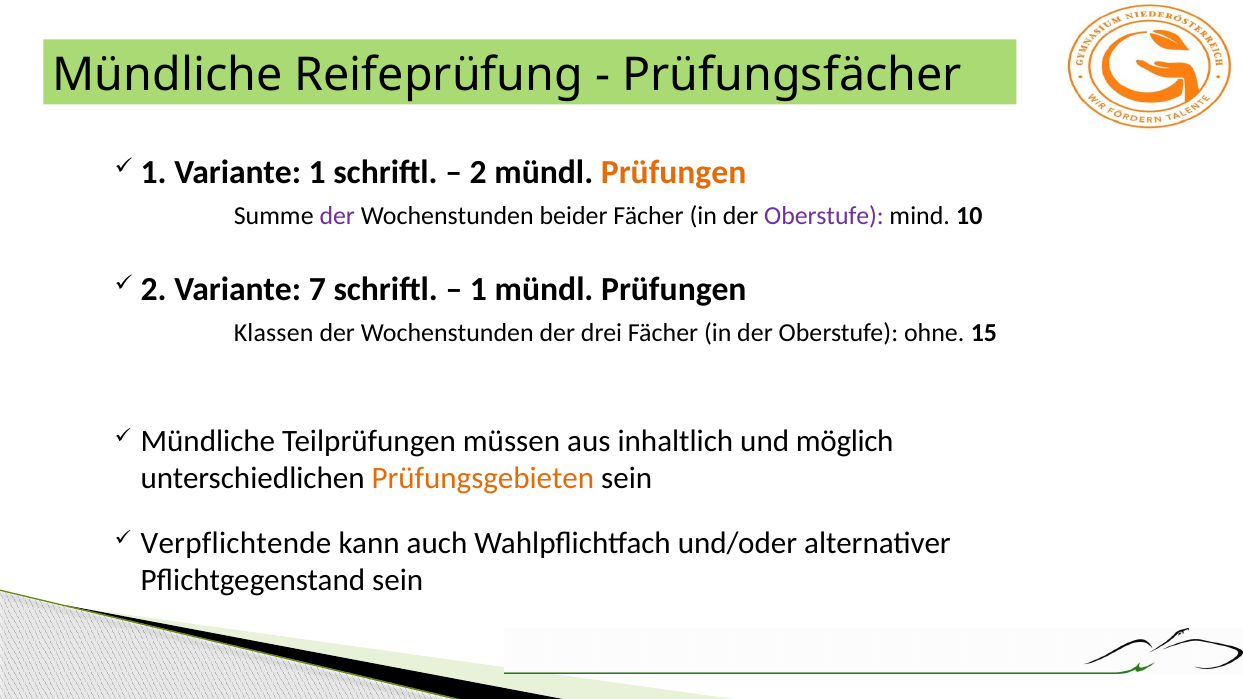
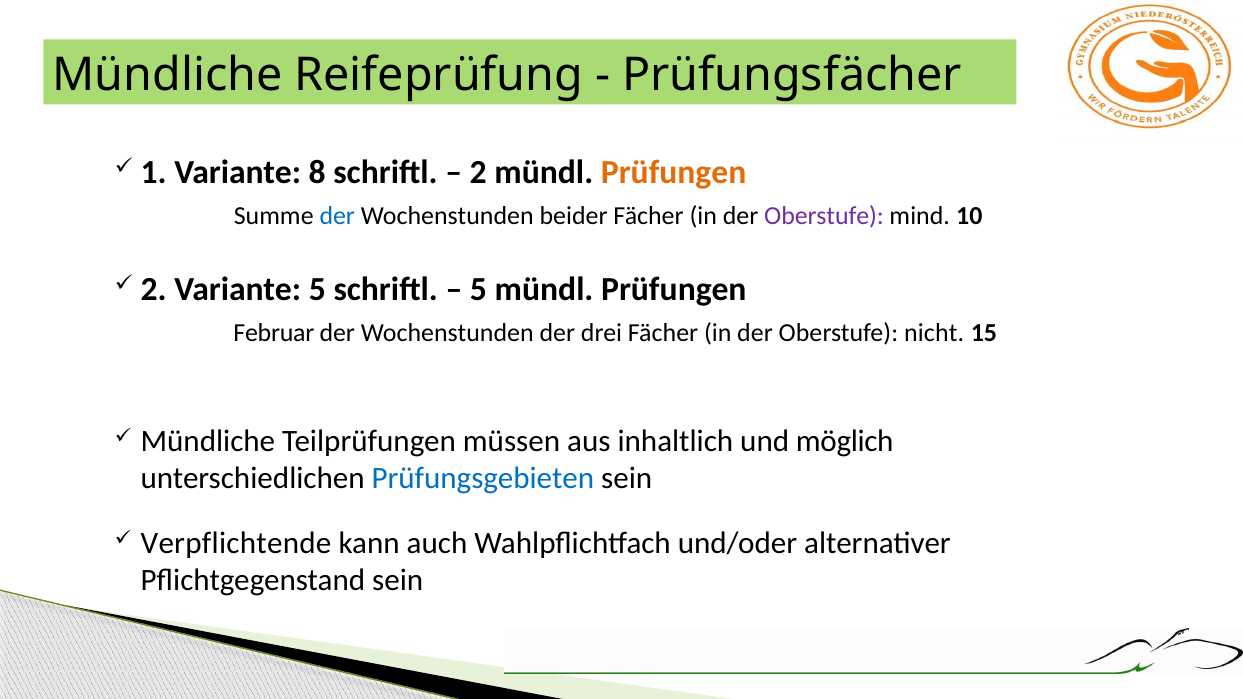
Variante 1: 1 -> 8 (317, 173)
der colour: purple -> blue (337, 216)
Variante 7: 7 -> 5 (317, 290)
1: 1 -> 5 (478, 290)
Klassen: Klassen -> Februar (274, 333)
ohne: ohne -> nicht (934, 333)
Prüfungsgebieten colour: orange -> blue (483, 479)
